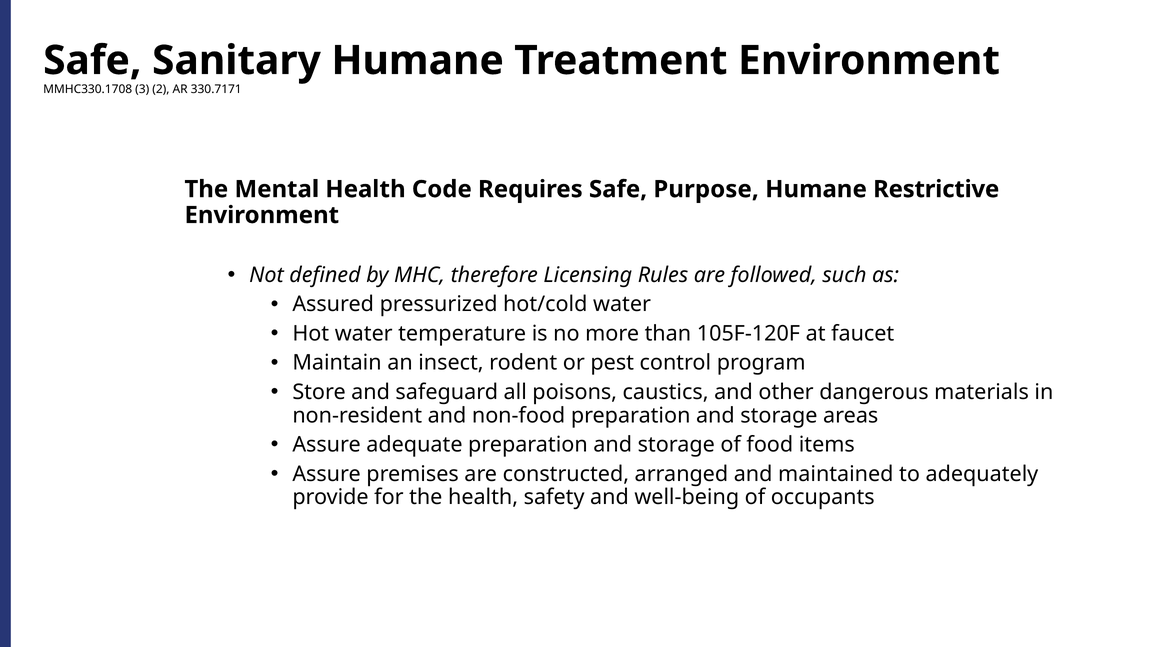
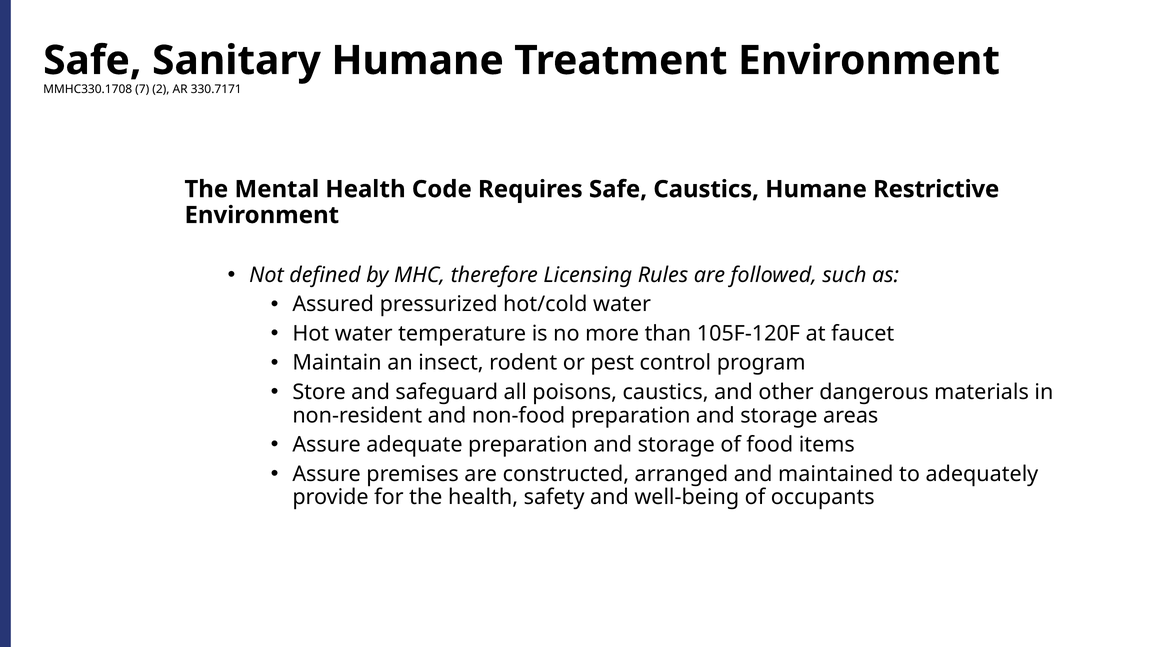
3: 3 -> 7 (142, 89)
Safe Purpose: Purpose -> Caustics (706, 189)
